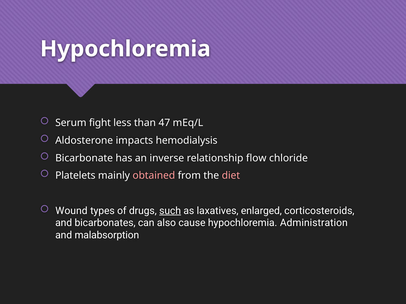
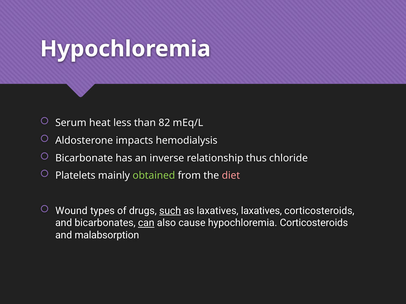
fight: fight -> heat (100, 123)
47: 47 -> 82 (164, 123)
flow: flow -> thus (256, 158)
obtained colour: pink -> light green (154, 176)
laxatives enlarged: enlarged -> laxatives (261, 211)
can underline: none -> present (146, 223)
hypochloremia Administration: Administration -> Corticosteroids (314, 223)
